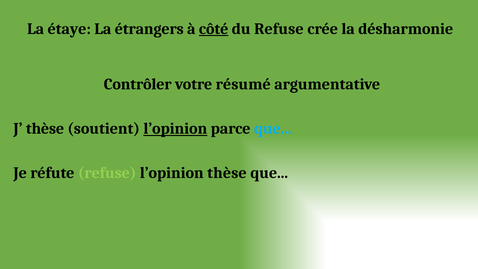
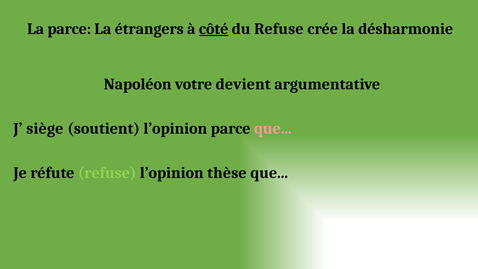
La étaye: étaye -> parce (69, 29)
Contrôler: Contrôler -> Napoléon (138, 84)
résumé: résumé -> devient (243, 84)
J thèse: thèse -> siège (45, 129)
l’opinion underline: present -> none (175, 129)
que colour: light blue -> pink (273, 129)
